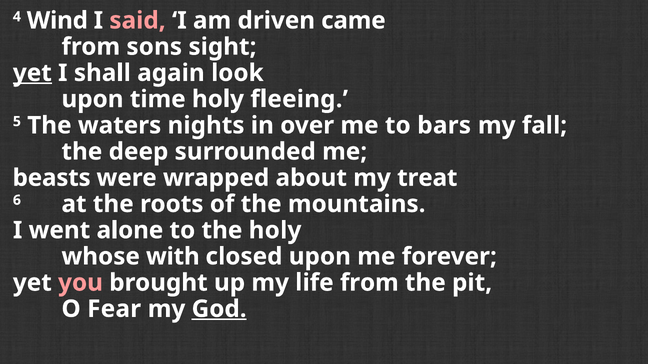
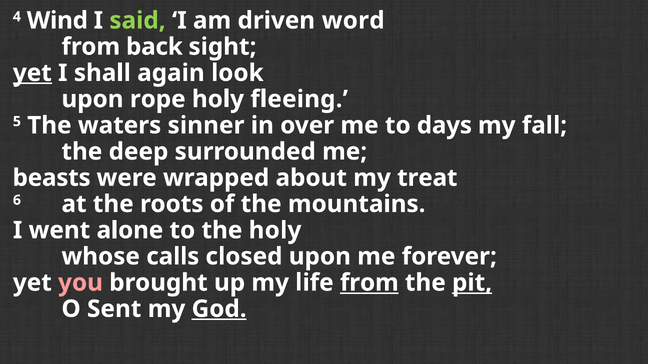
said colour: pink -> light green (138, 21)
came: came -> word (353, 21)
sons: sons -> back (154, 47)
time: time -> rope (158, 99)
nights: nights -> sinner (206, 126)
bars: bars -> days (444, 126)
with: with -> calls (173, 257)
from underline: none -> present (369, 283)
pit underline: none -> present (472, 283)
Fear: Fear -> Sent (114, 309)
